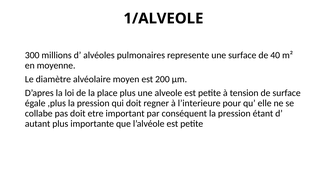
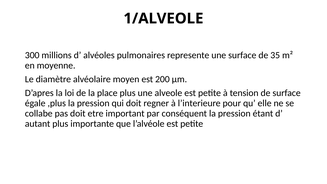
40: 40 -> 35 (275, 55)
